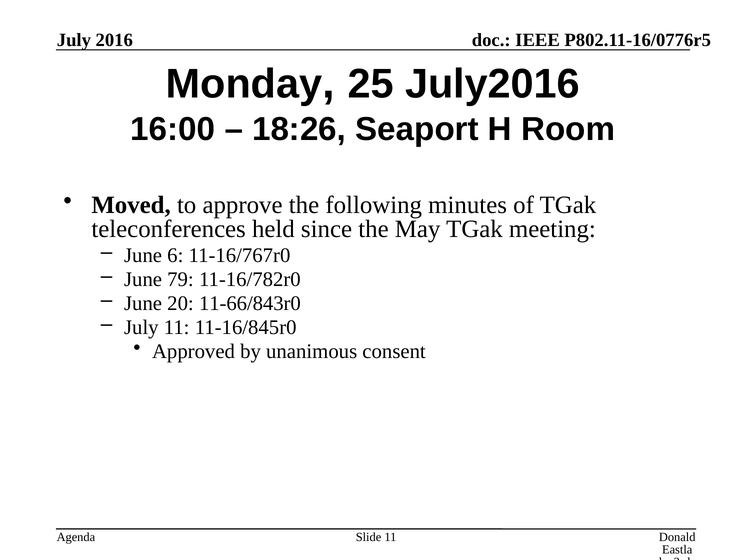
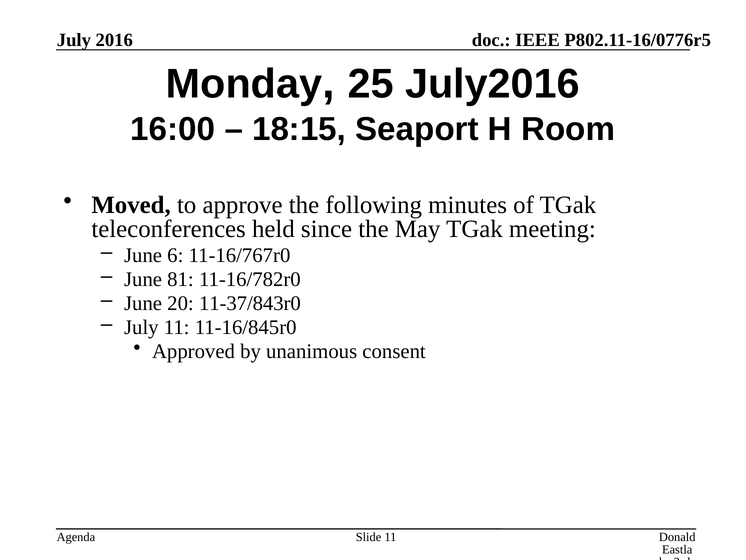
18:26: 18:26 -> 18:15 (299, 129)
79: 79 -> 81 (180, 279)
11-66/843r0: 11-66/843r0 -> 11-37/843r0 (250, 303)
